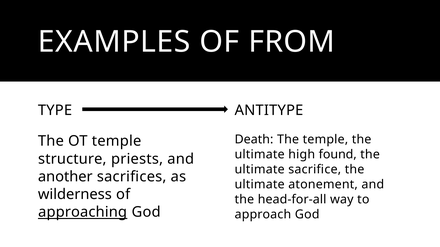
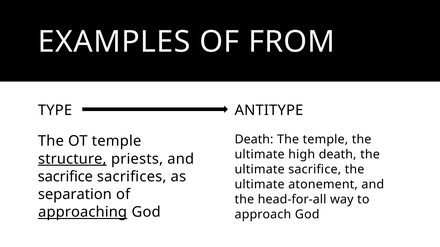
high found: found -> death (338, 155)
structure underline: none -> present (72, 159)
another: another -> sacrifice (65, 177)
wilderness: wilderness -> separation (75, 195)
